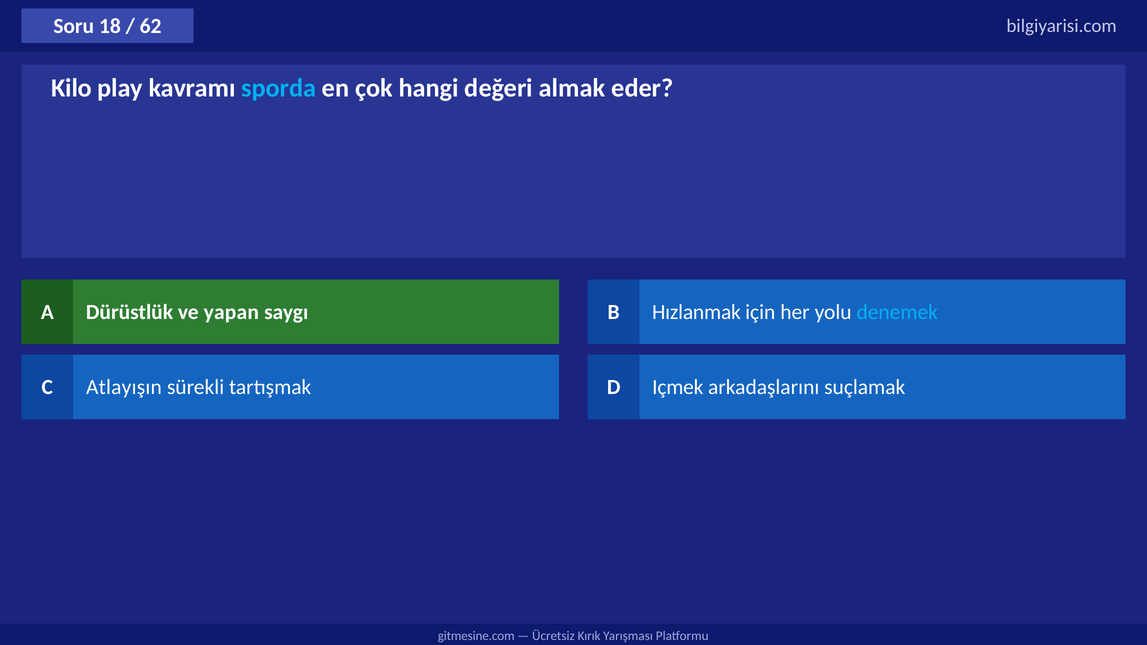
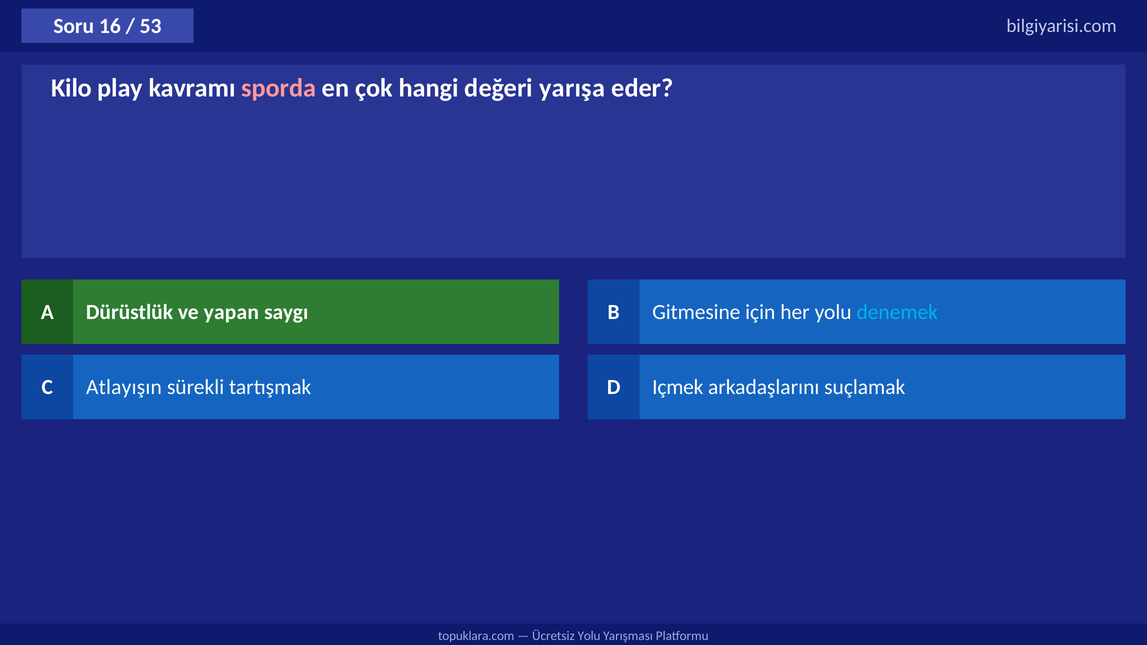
18: 18 -> 16 (110, 26)
62: 62 -> 53 (151, 26)
sporda colour: light blue -> pink (279, 88)
almak: almak -> yarışa (572, 88)
Hızlanmak: Hızlanmak -> Gitmesine (696, 312)
gitmesine.com: gitmesine.com -> topuklara.com (476, 636)
Ücretsiz Kırık: Kırık -> Yolu (589, 636)
